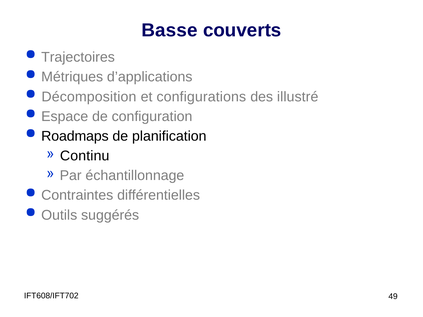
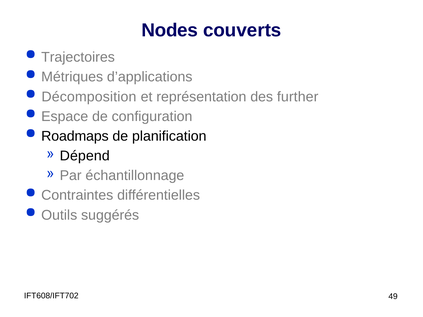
Basse: Basse -> Nodes (170, 30)
configurations: configurations -> représentation (201, 97)
illustré: illustré -> further (298, 97)
Continu: Continu -> Dépend (85, 156)
